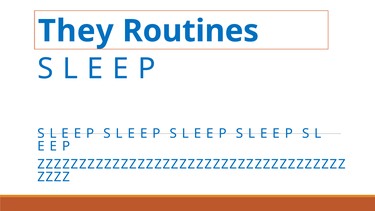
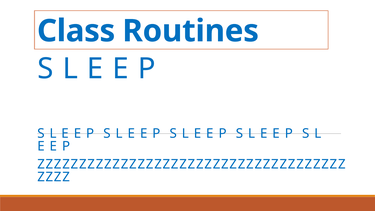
They: They -> Class (76, 31)
